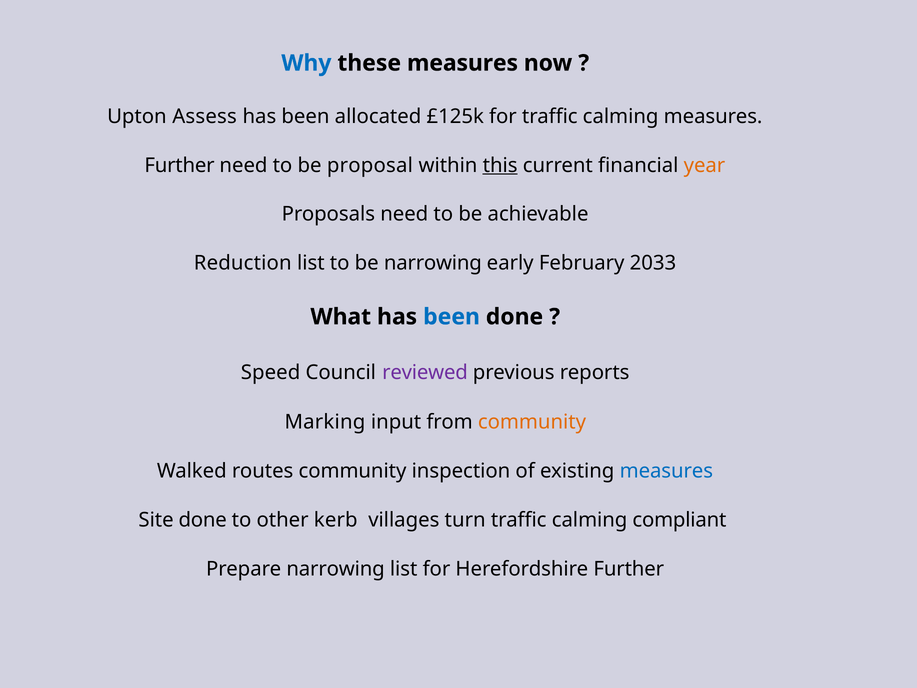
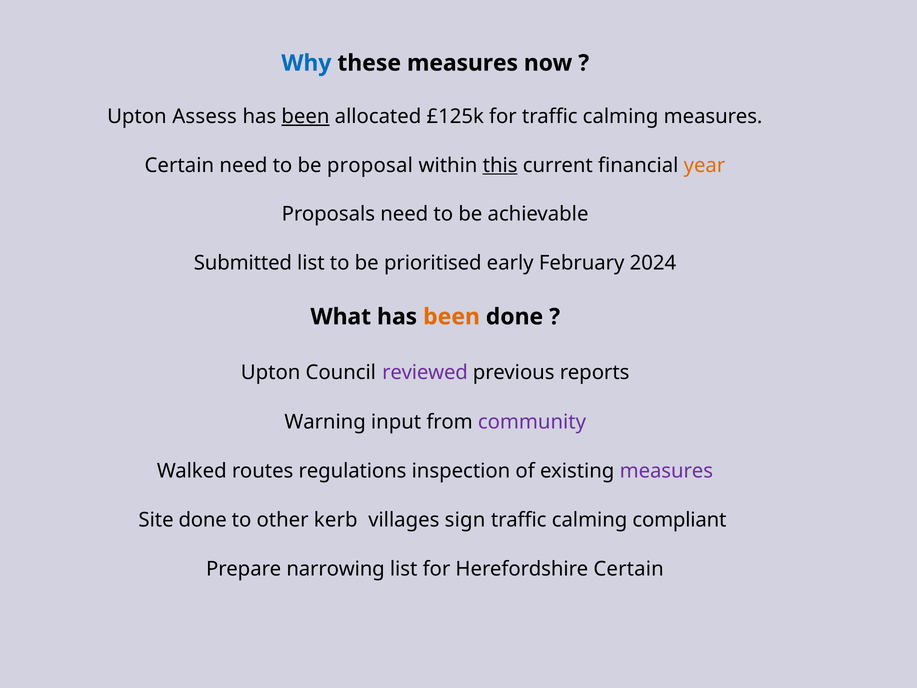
been underline: none -> present (305, 116)
Further: Further -> Certain (179, 165)
Reduction: Reduction -> Submitted (243, 263)
be narrowing: narrowing -> prioritised (433, 263)
2033: 2033 -> 2024 (653, 263)
been colour: blue -> orange (452, 317)
Speed: Speed -> Upton (271, 373)
Marking: Marking -> Warning (325, 422)
community colour: orange -> purple (532, 422)
routes community: community -> regulations (352, 471)
measures colour: blue -> purple (666, 471)
turn: turn -> sign (465, 520)
Herefordshire Further: Further -> Certain (629, 569)
